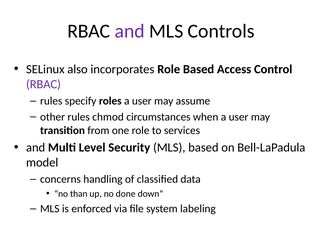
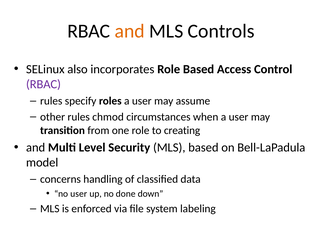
and colour: purple -> orange (130, 31)
services: services -> creating (182, 130)
no than: than -> user (79, 193)
